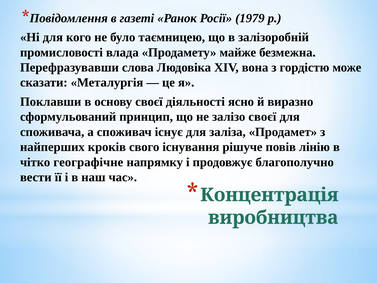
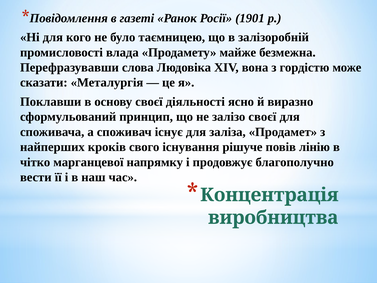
1979: 1979 -> 1901 (250, 18)
географічне: географічне -> марганцевої (88, 162)
